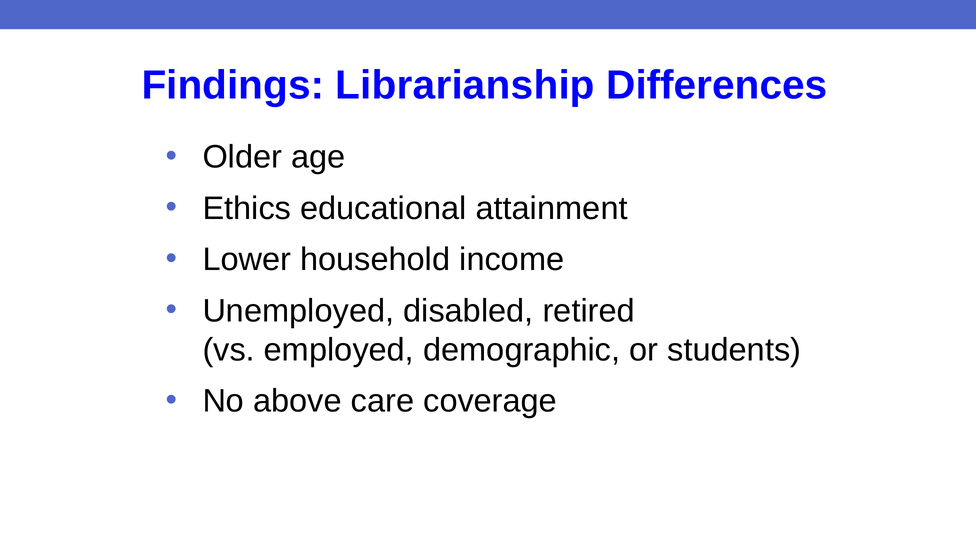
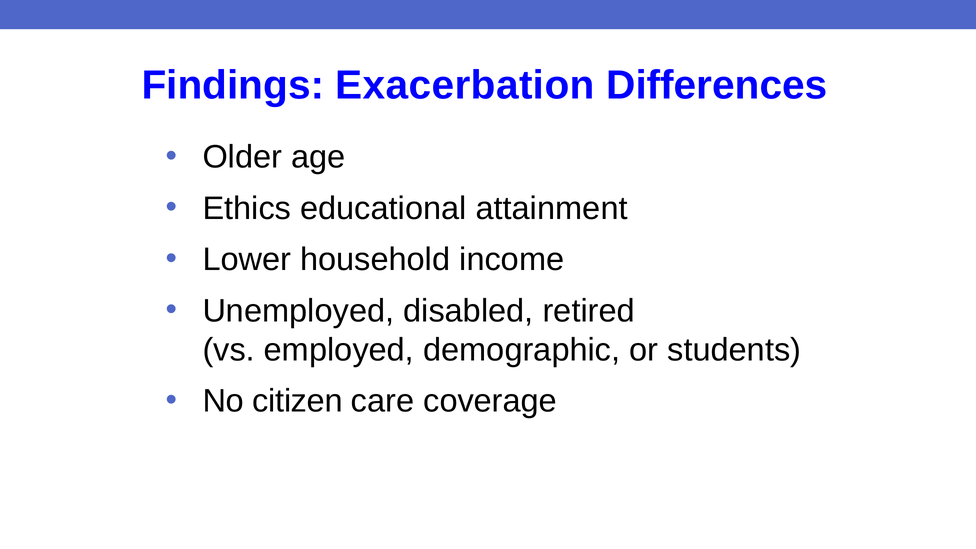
Librarianship: Librarianship -> Exacerbation (465, 85)
above: above -> citizen (298, 401)
